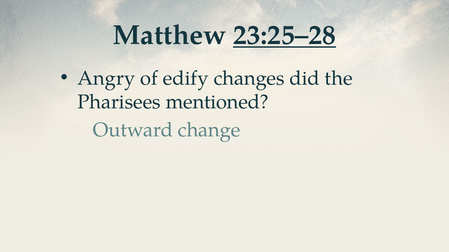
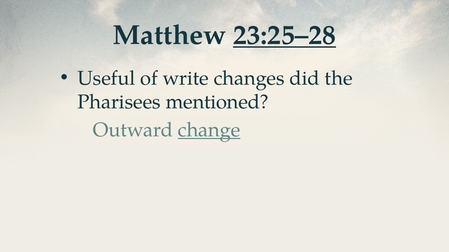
Angry: Angry -> Useful (106, 78)
edify: edify -> write (186, 78)
change underline: none -> present (209, 130)
